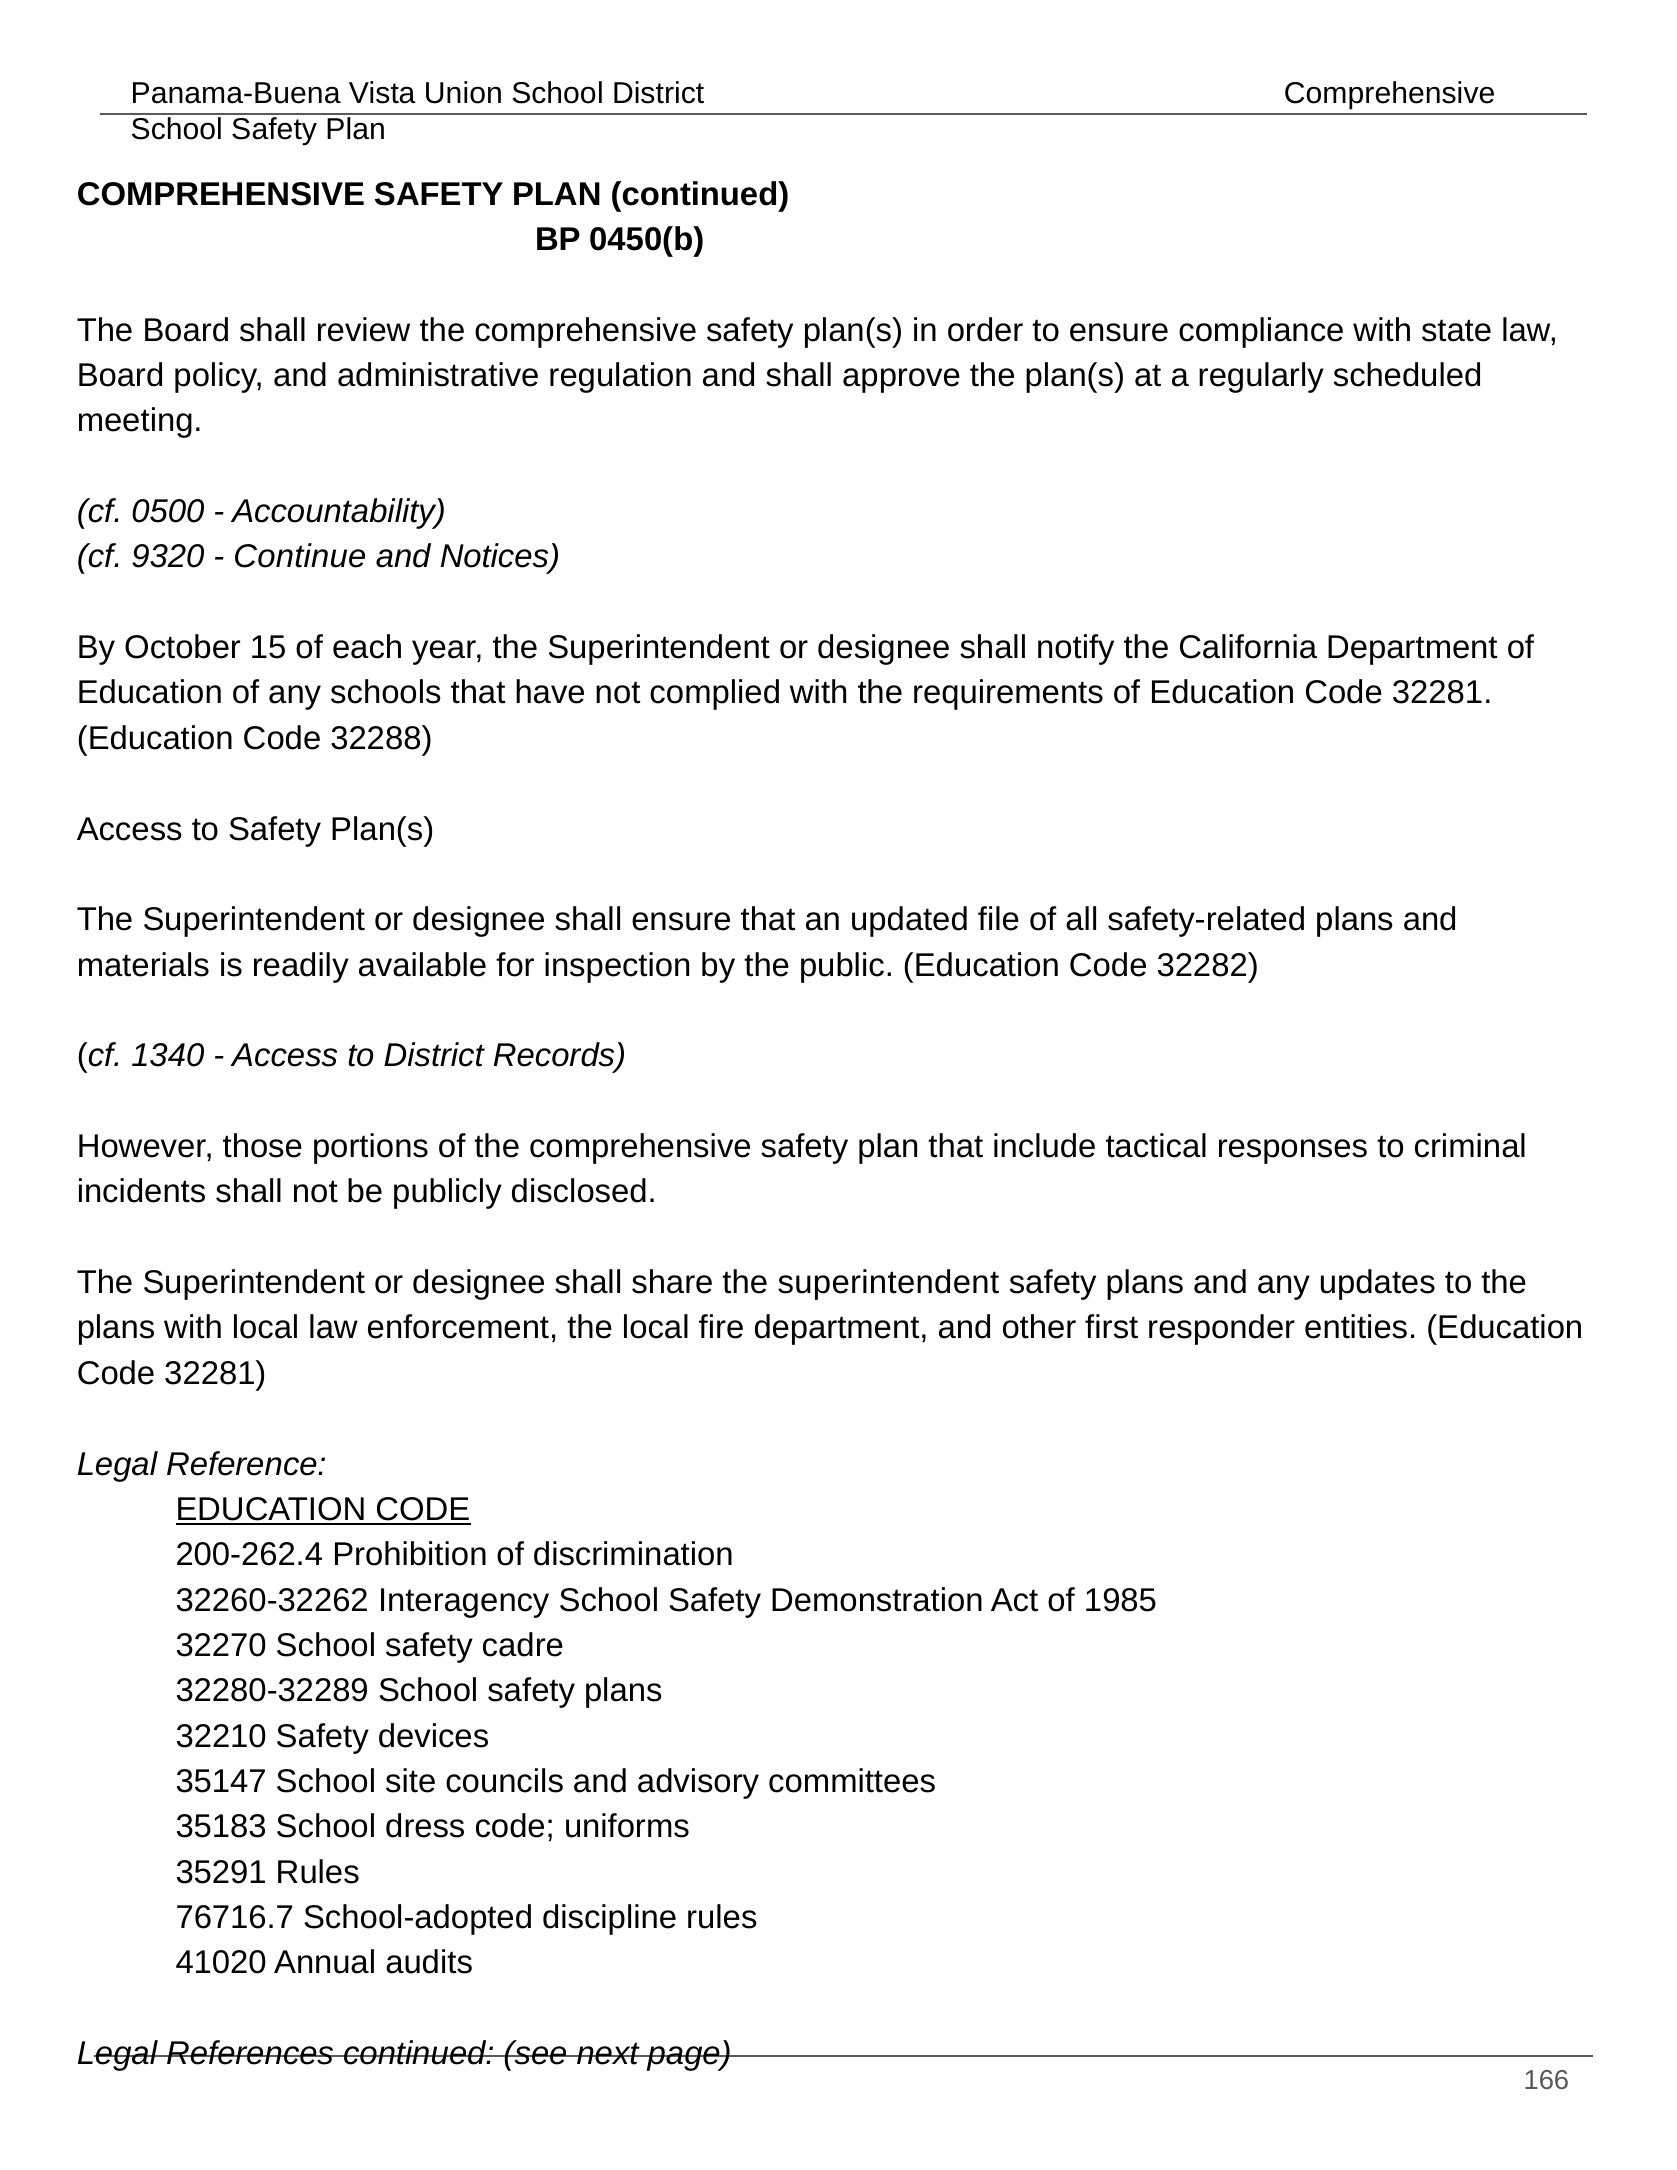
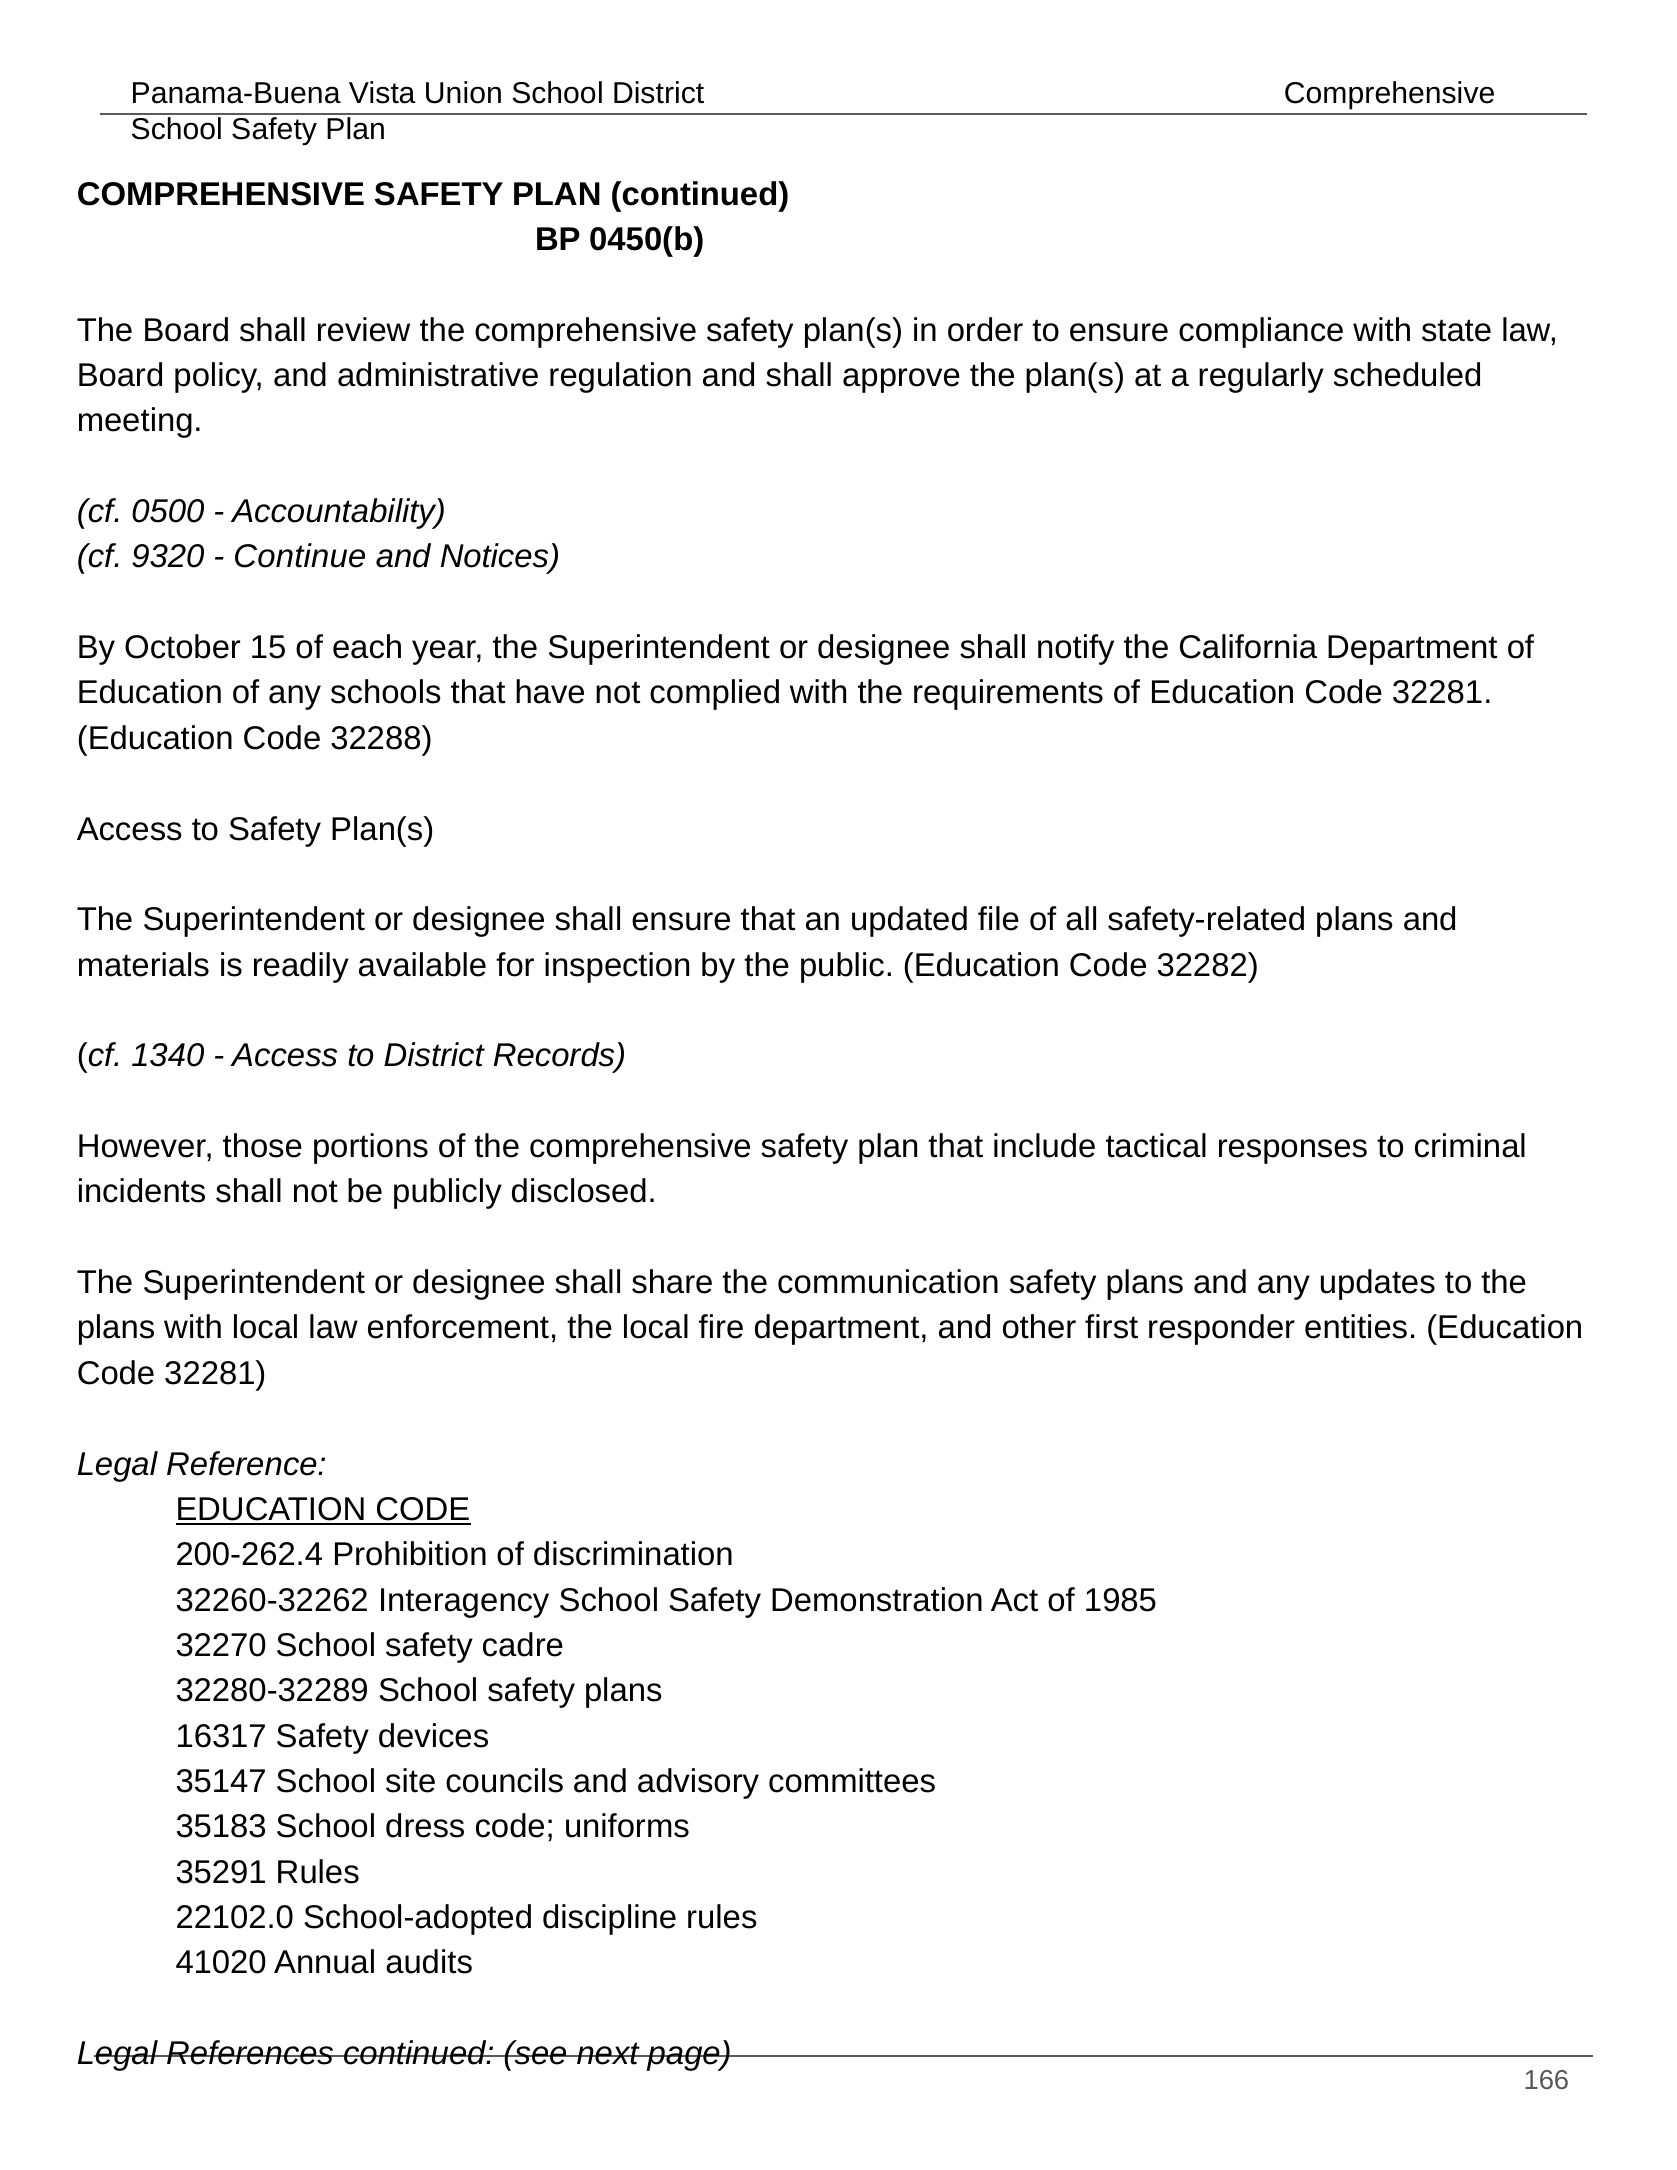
share the superintendent: superintendent -> communication (888, 1283)
32210: 32210 -> 16317 (221, 1737)
76716.7: 76716.7 -> 22102.0 (235, 1918)
